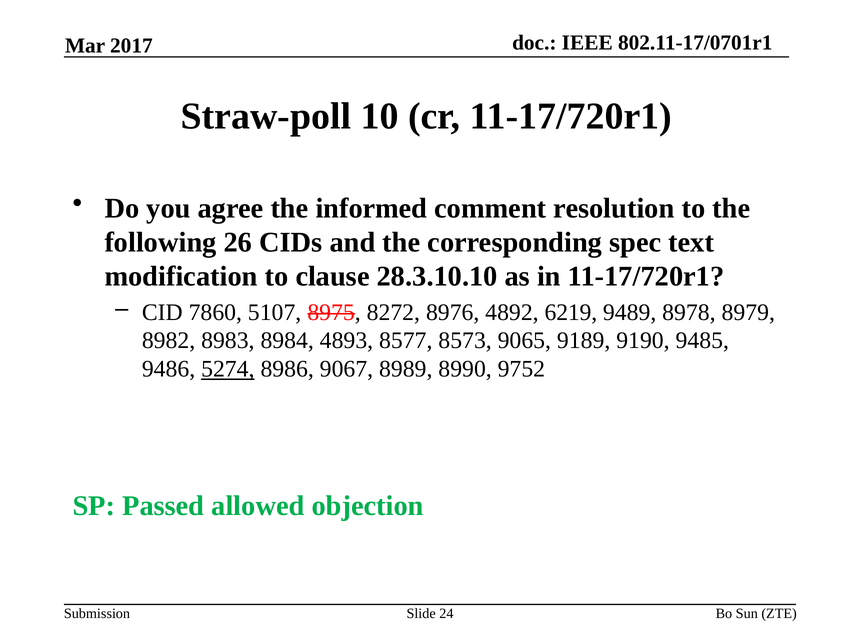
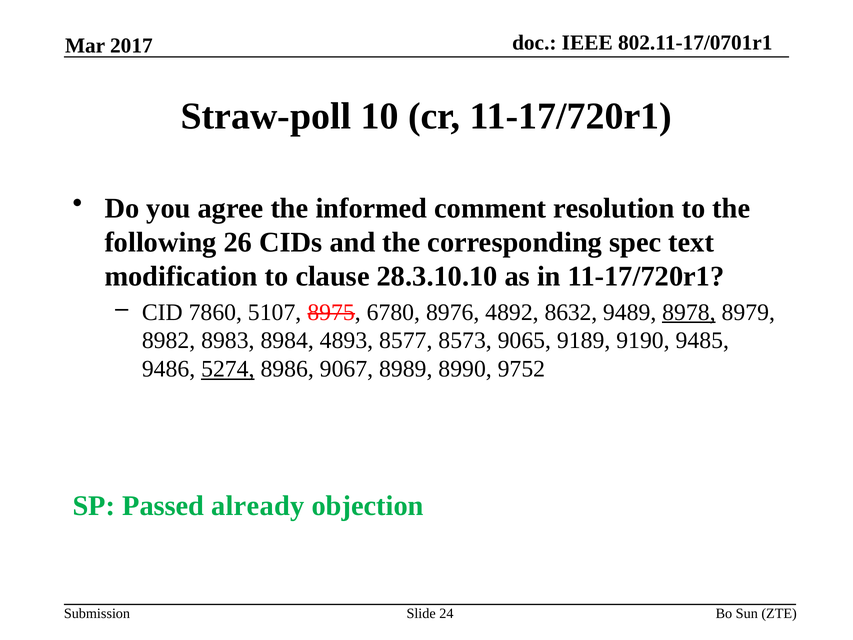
8272: 8272 -> 6780 (393, 312)
6219: 6219 -> 8632 (571, 312)
8978 underline: none -> present (689, 312)
allowed: allowed -> already (258, 506)
